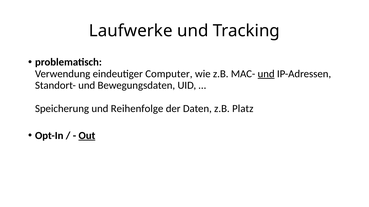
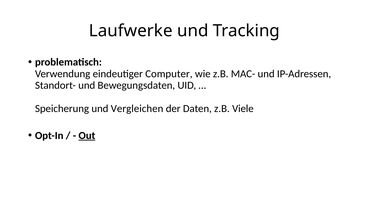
und underline: present -> none (266, 74)
Reihenfolge: Reihenfolge -> Vergleichen (137, 109)
Platz: Platz -> Viele (243, 109)
